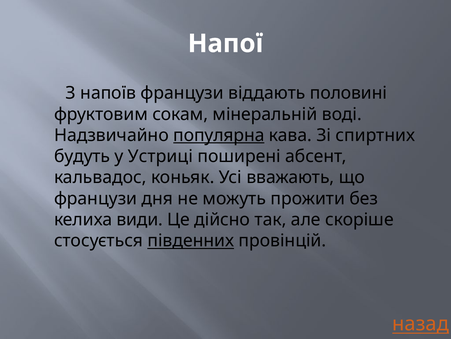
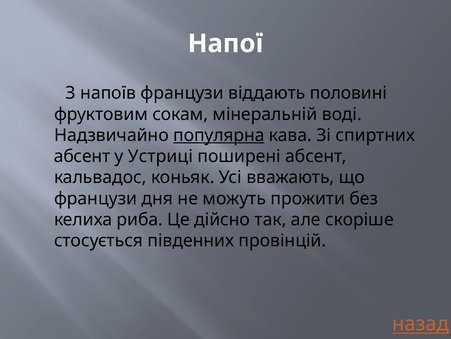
будуть: будуть -> абсент (82, 156)
види: види -> риба (140, 219)
південних underline: present -> none (191, 240)
